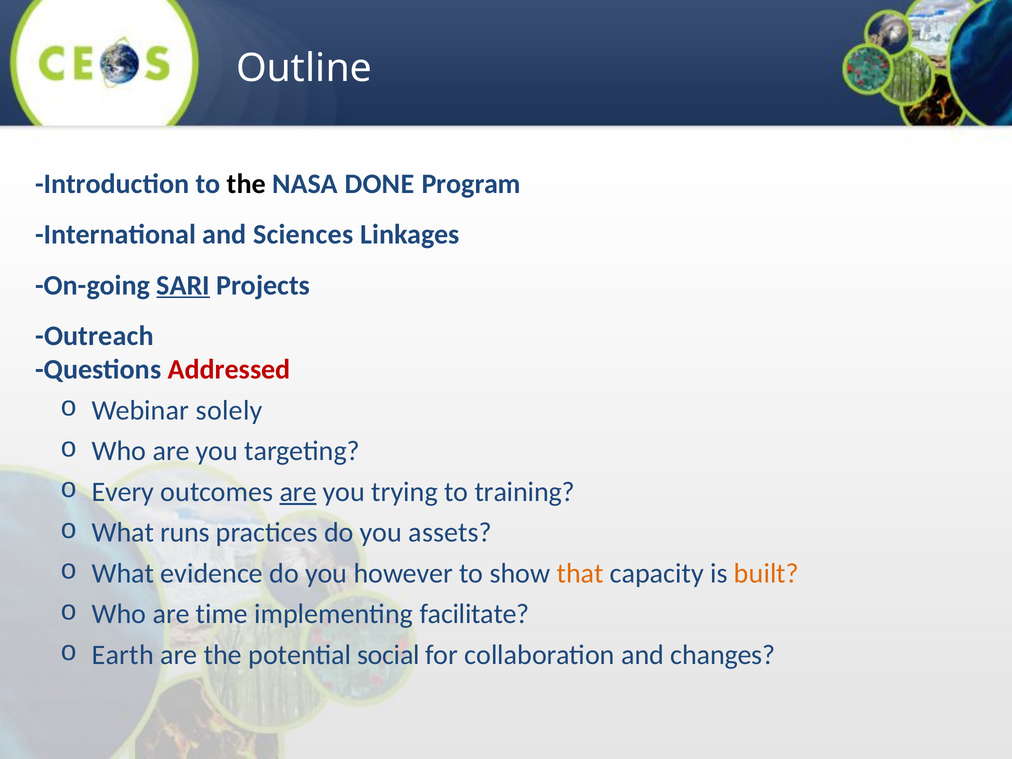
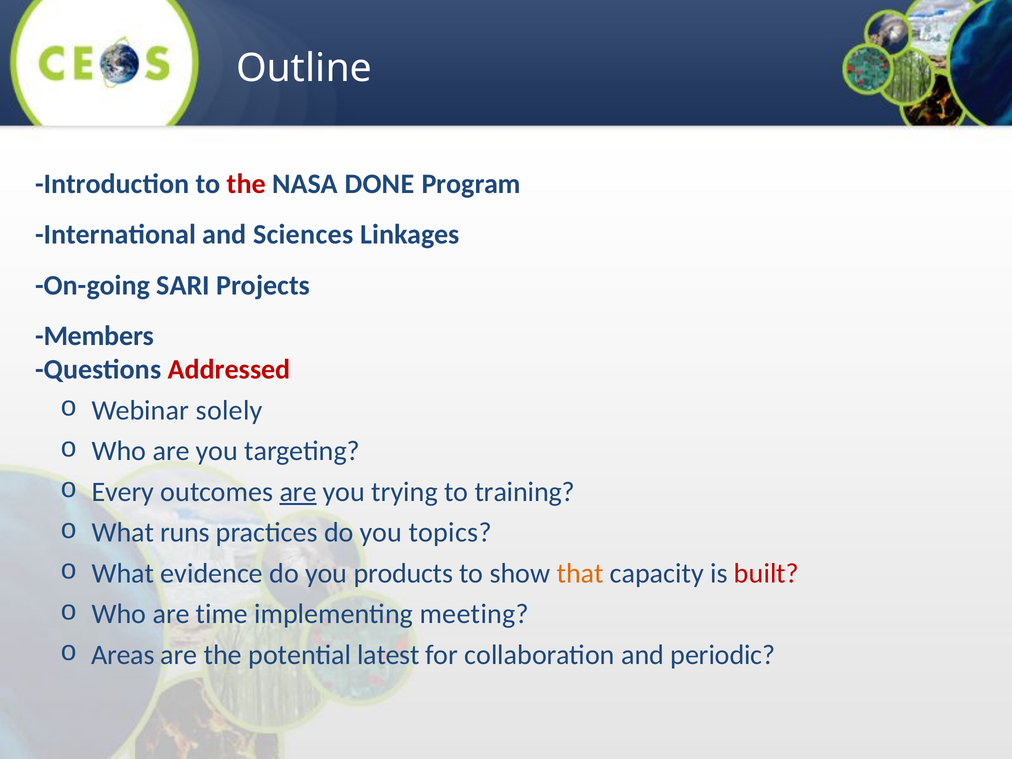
the colour: black -> red (246, 184)
SARI underline: present -> none (183, 285)
Outreach: Outreach -> Members (95, 336)
assets: assets -> topics (450, 533)
however: however -> products (403, 573)
built colour: orange -> red (766, 573)
facilitate: facilitate -> meeting (474, 614)
Earth: Earth -> Areas (123, 655)
social: social -> latest (388, 655)
changes: changes -> periodic (723, 655)
